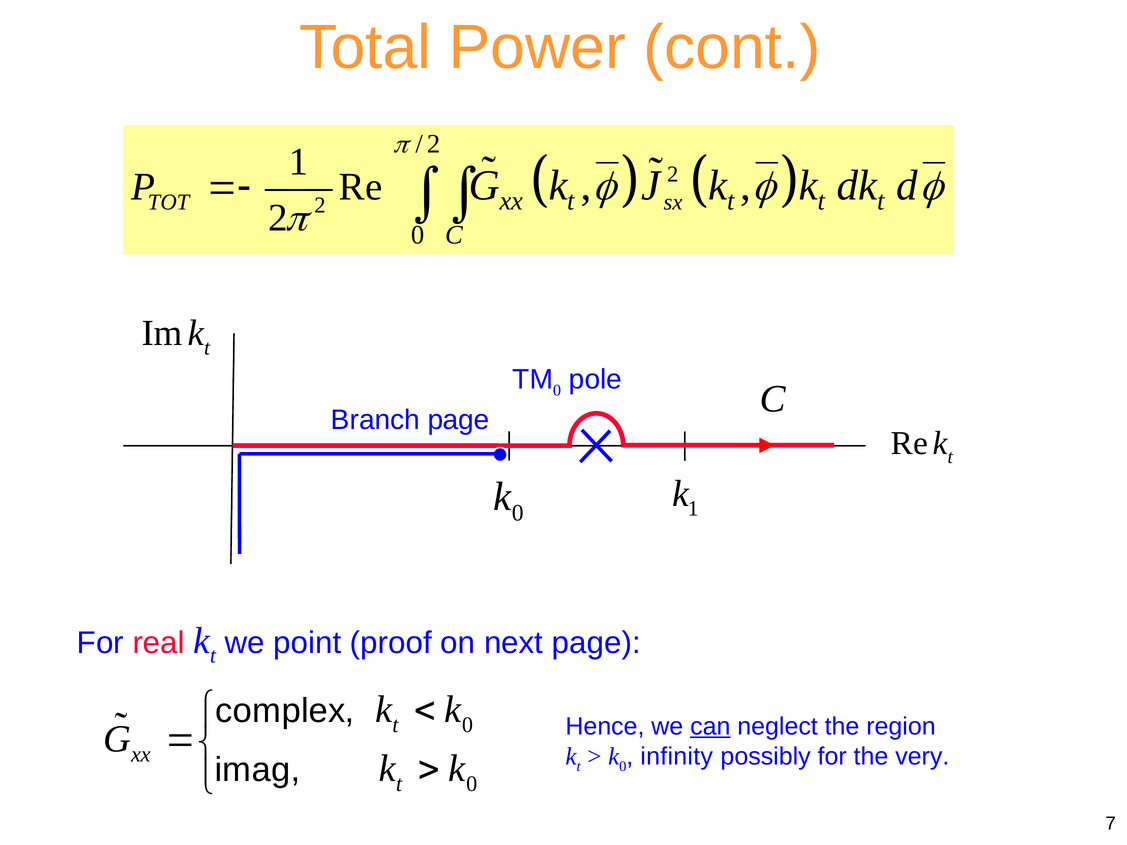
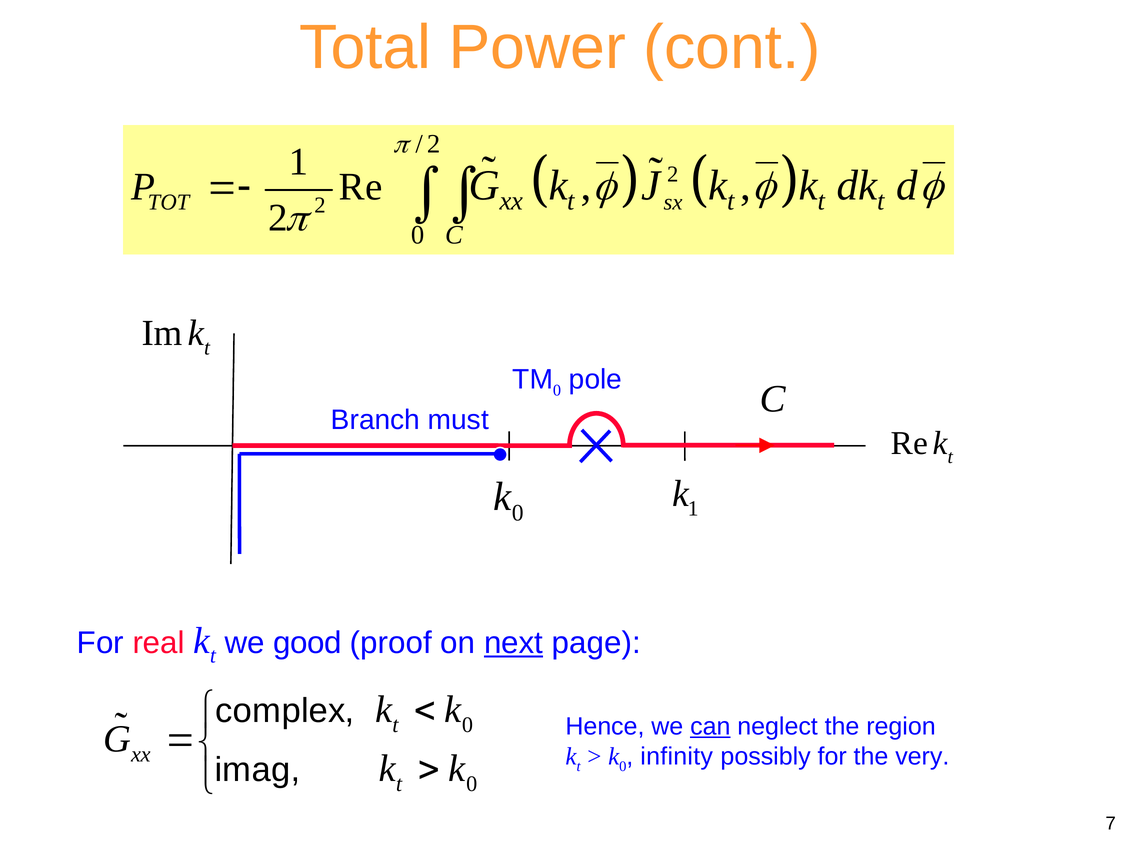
Branch page: page -> must (458, 420)
point: point -> good (307, 643)
next underline: none -> present (514, 643)
